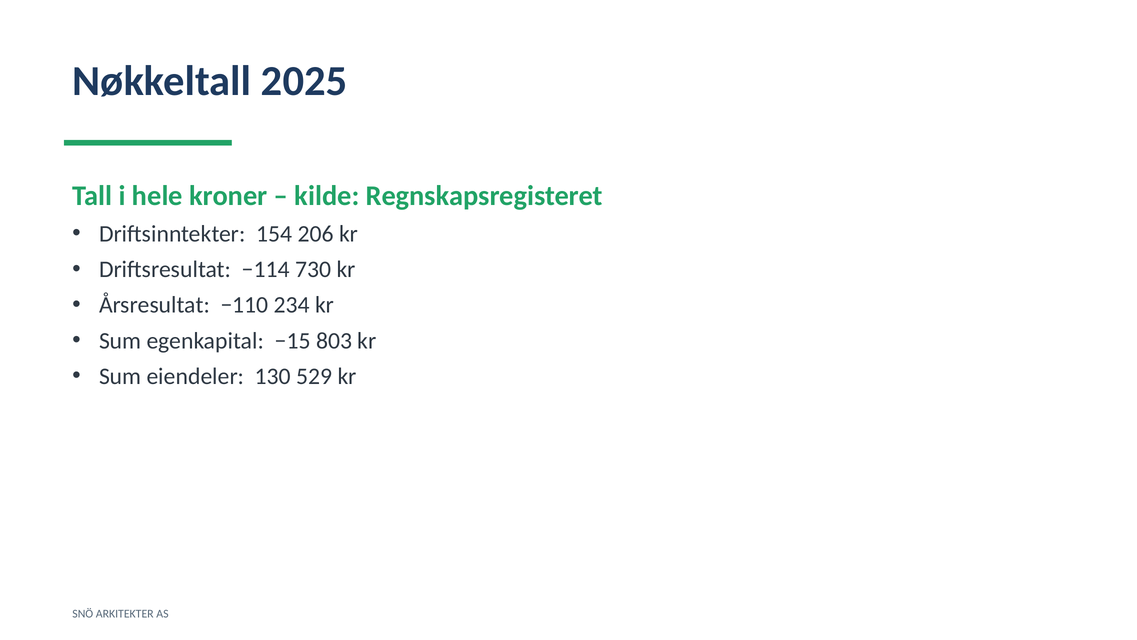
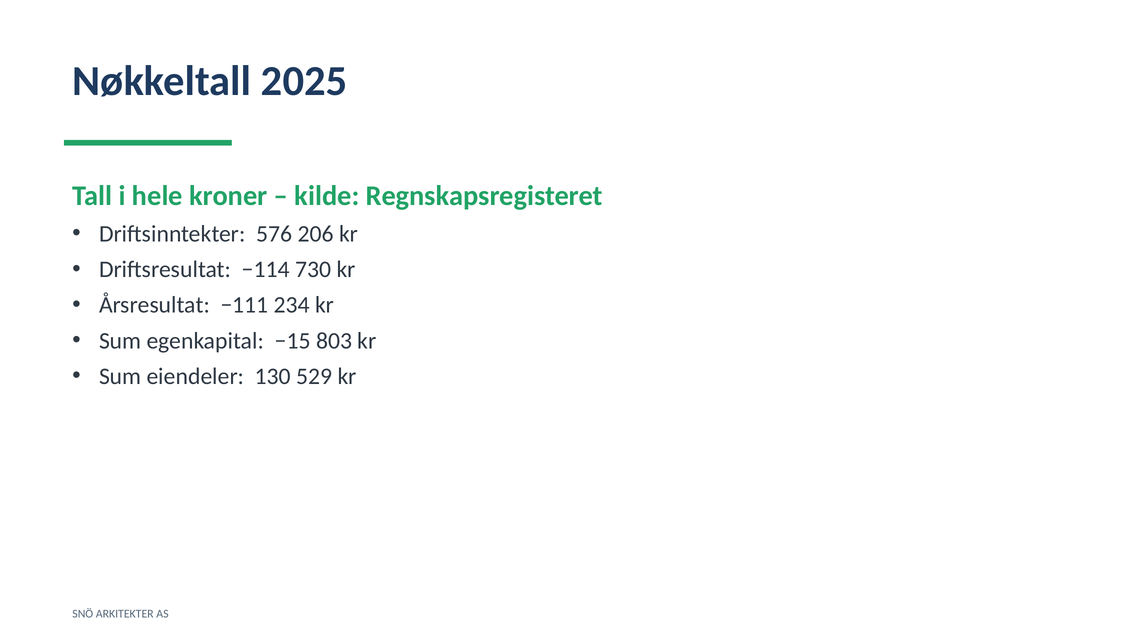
154: 154 -> 576 (274, 234)
−110: −110 -> −111 (245, 305)
